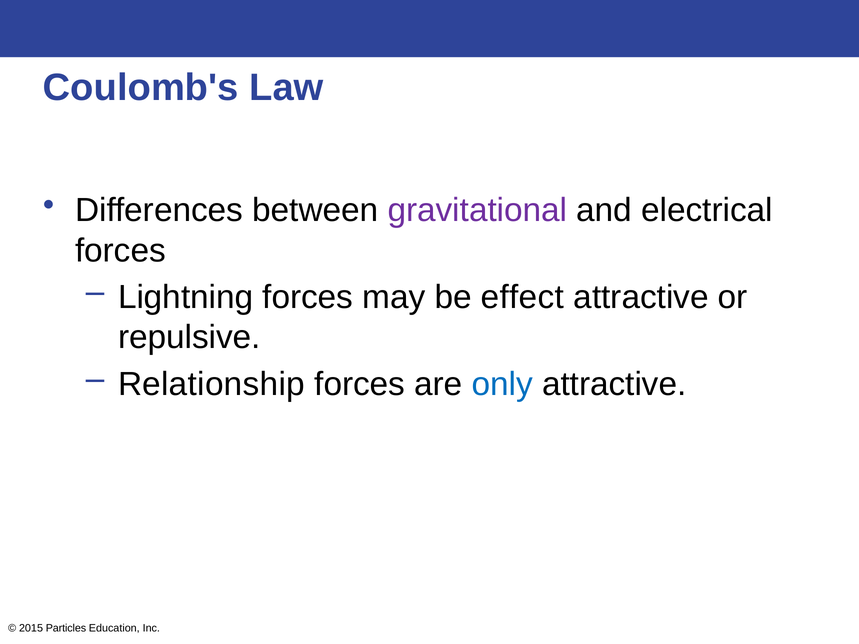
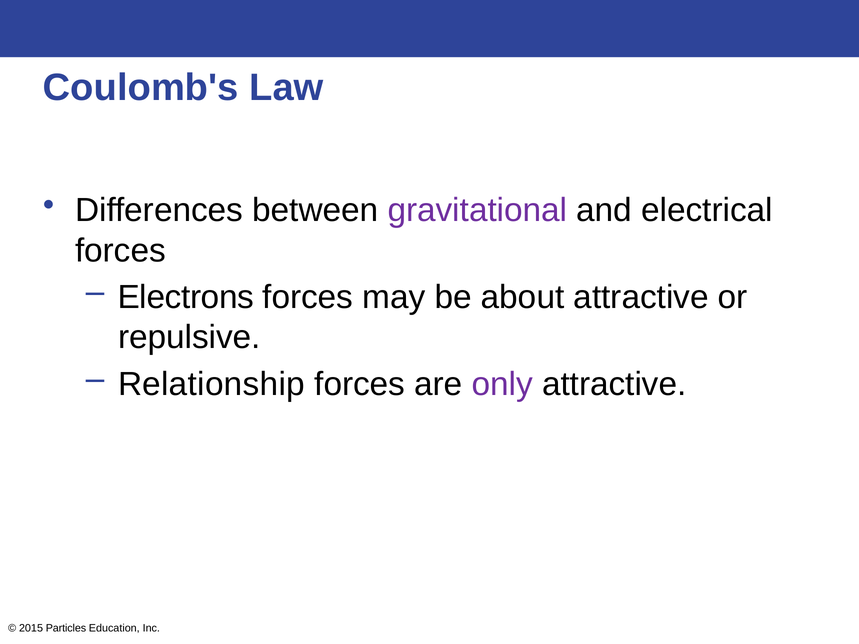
Lightning: Lightning -> Electrons (186, 297)
effect: effect -> about (523, 297)
only colour: blue -> purple (502, 384)
